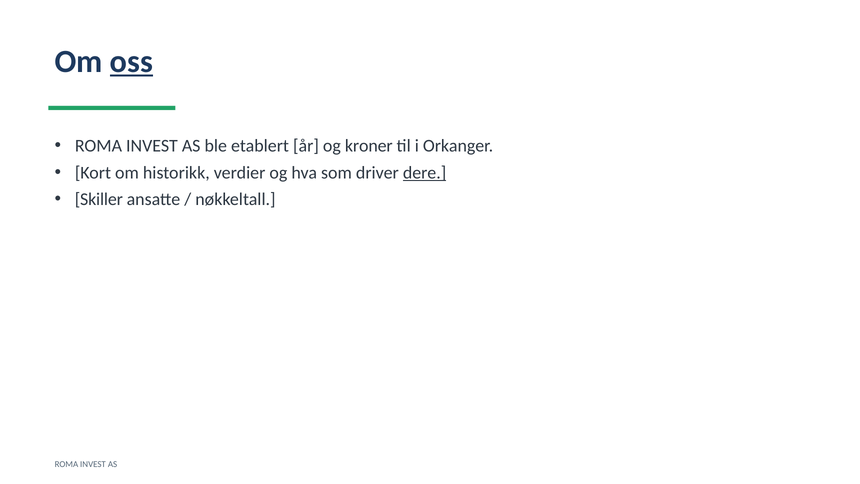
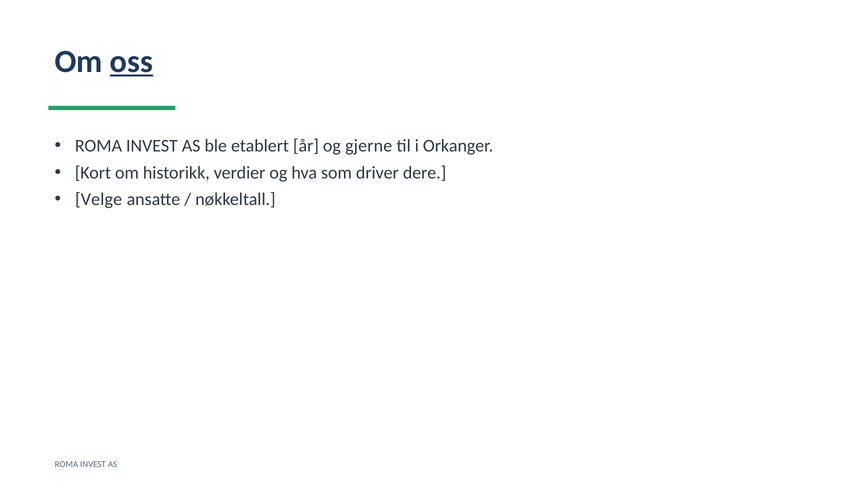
kroner: kroner -> gjerne (369, 146)
dere underline: present -> none (425, 173)
Skiller: Skiller -> Velge (99, 199)
